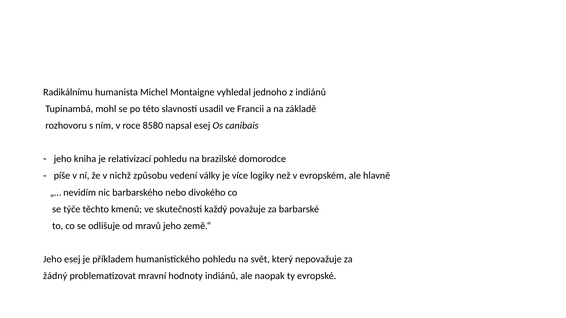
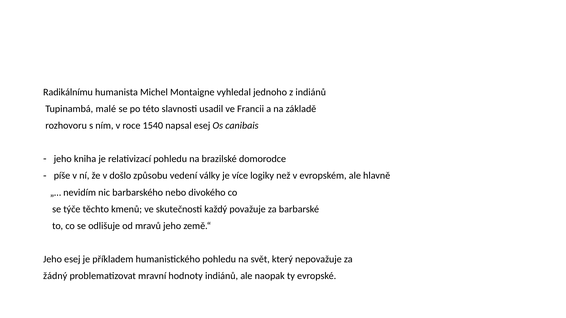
mohl: mohl -> malé (106, 109)
8580: 8580 -> 1540 (153, 126)
nichž: nichž -> došlo (120, 176)
